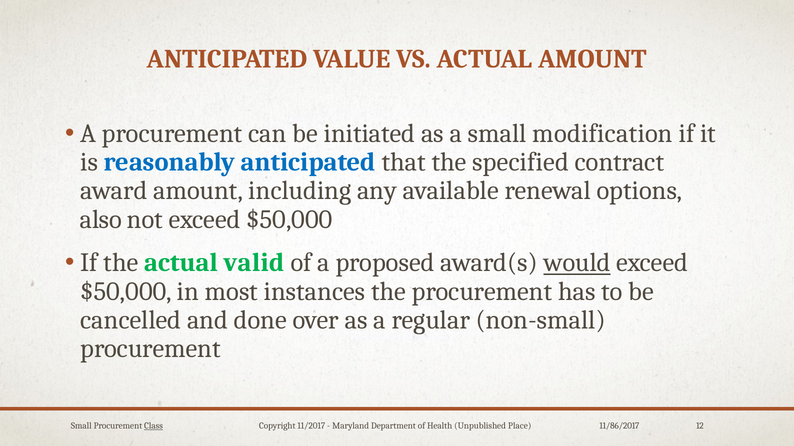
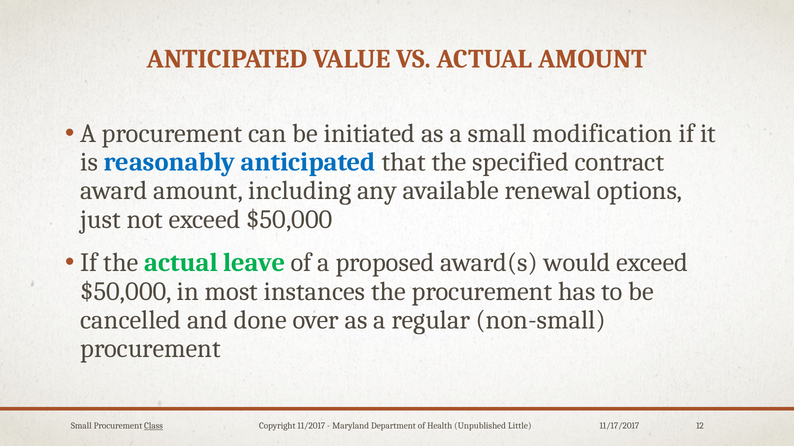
also: also -> just (101, 220)
valid: valid -> leave (254, 263)
would underline: present -> none (577, 263)
Place: Place -> Little (520, 426)
11/86/2017: 11/86/2017 -> 11/17/2017 (619, 426)
